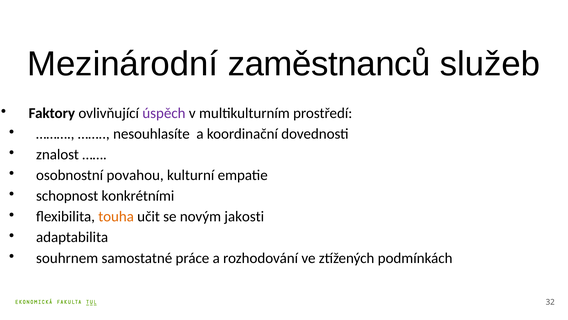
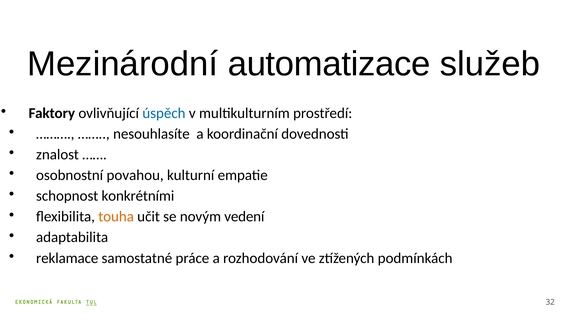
zaměstnanců: zaměstnanců -> automatizace (329, 64)
úspěch colour: purple -> blue (164, 113)
jakosti: jakosti -> vedení (244, 216)
souhrnem: souhrnem -> reklamace (67, 258)
